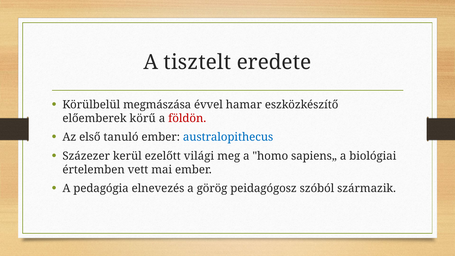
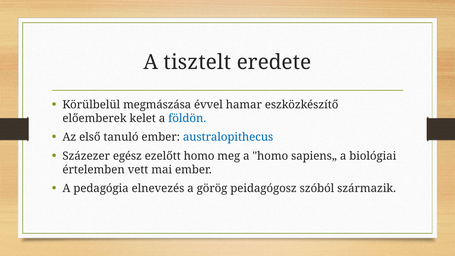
körű: körű -> kelet (143, 118)
földön colour: red -> blue (187, 118)
kerül: kerül -> egész (127, 156)
ezelőtt világi: világi -> homo (199, 156)
